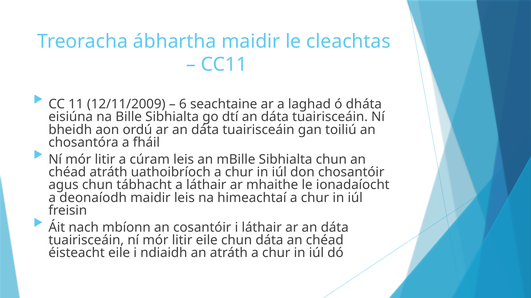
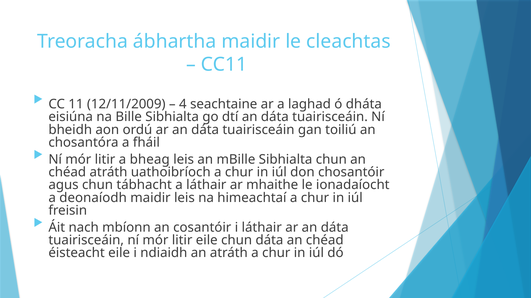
6: 6 -> 4 (183, 104)
cúram: cúram -> bheag (150, 160)
